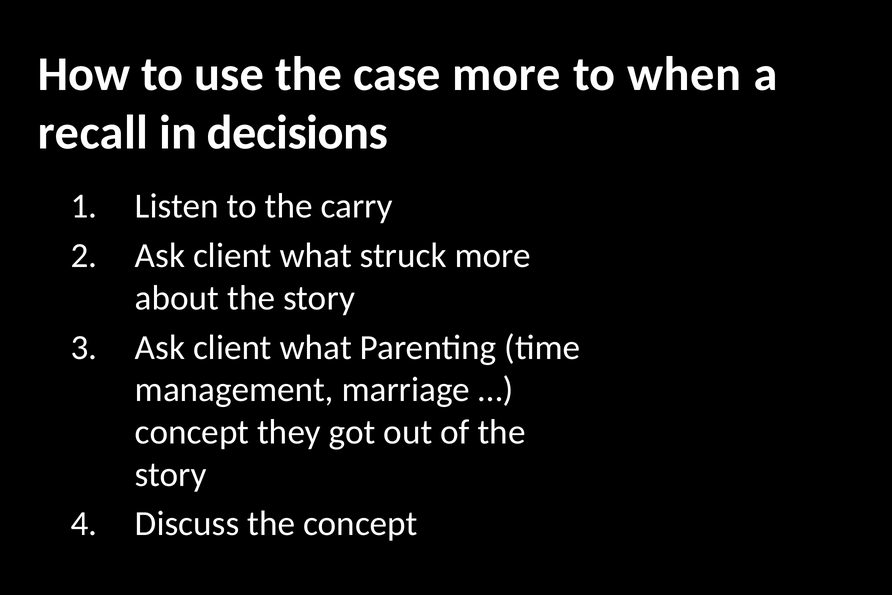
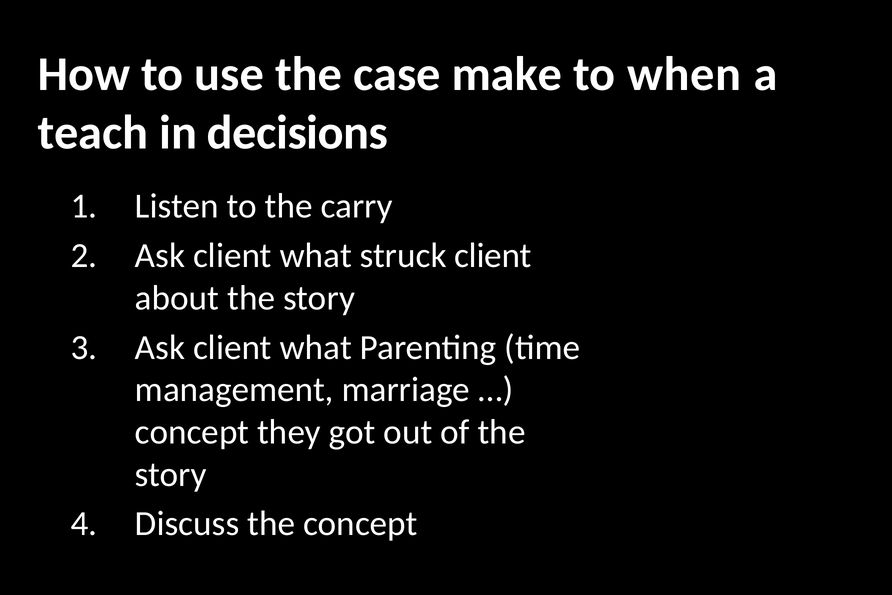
case more: more -> make (507, 74)
recall: recall -> teach (93, 133)
struck more: more -> client (493, 256)
